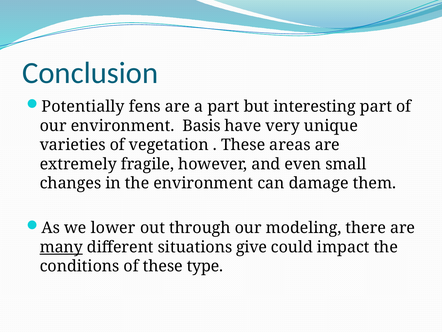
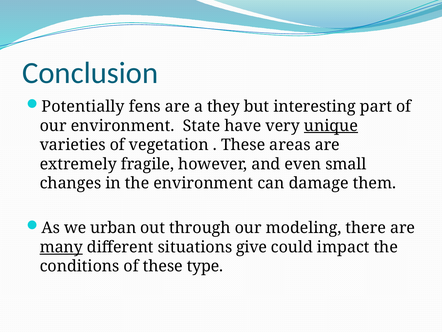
a part: part -> they (224, 106)
Basis: Basis -> State (202, 126)
unique underline: none -> present (331, 126)
lower: lower -> urban (113, 228)
